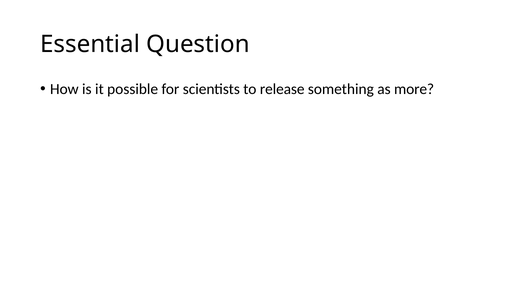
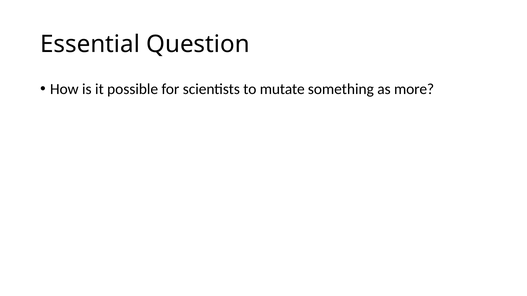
release: release -> mutate (282, 89)
